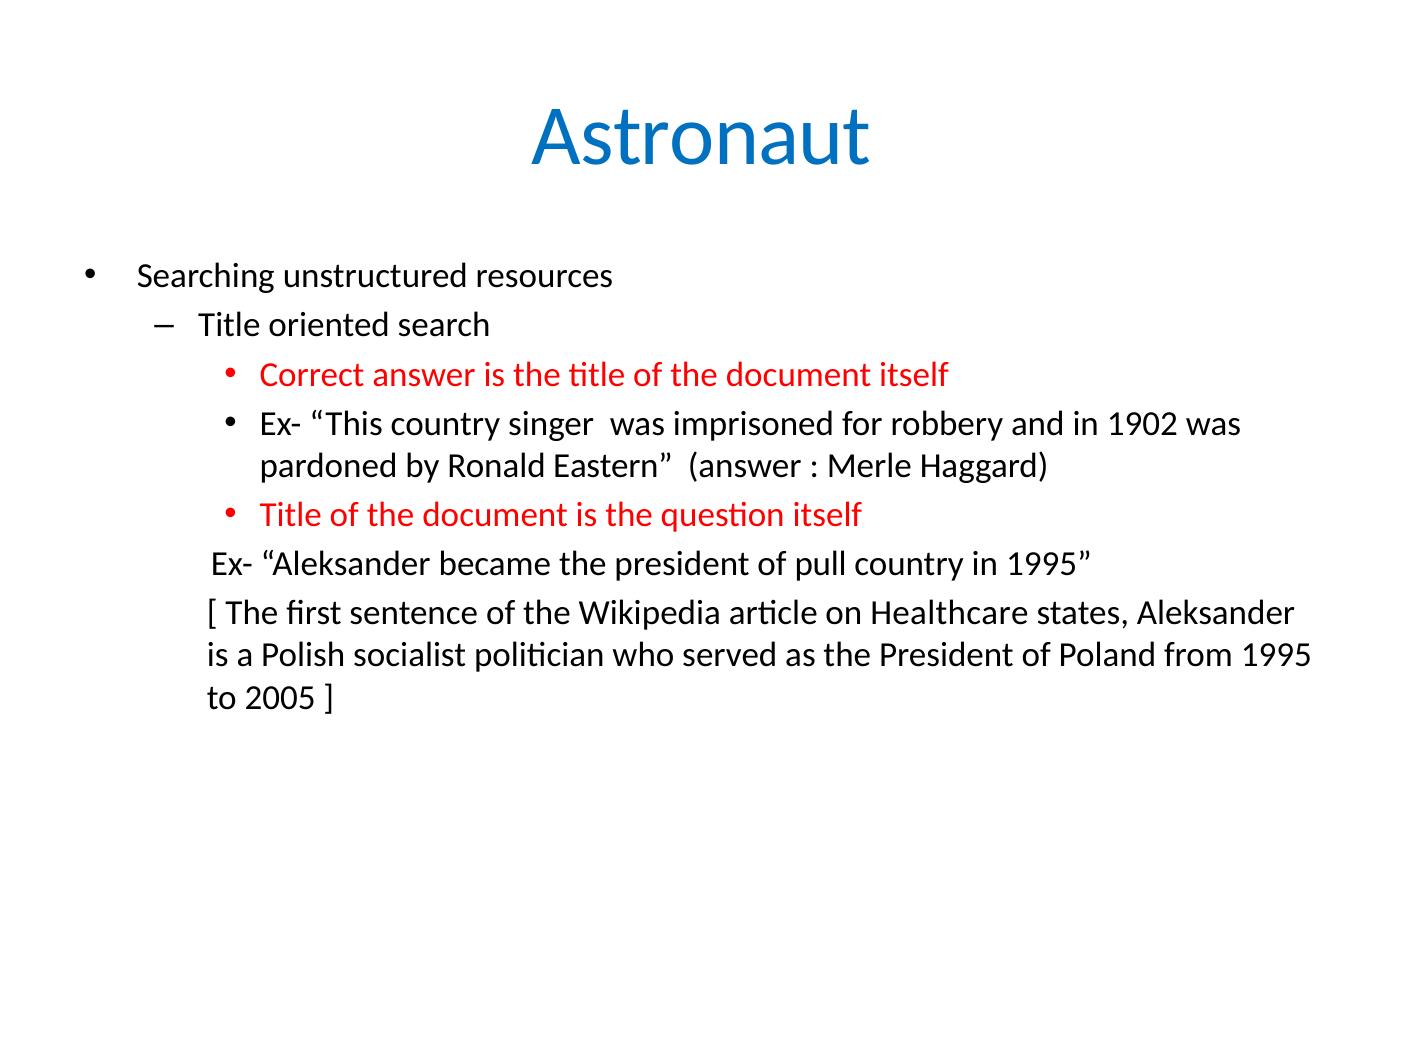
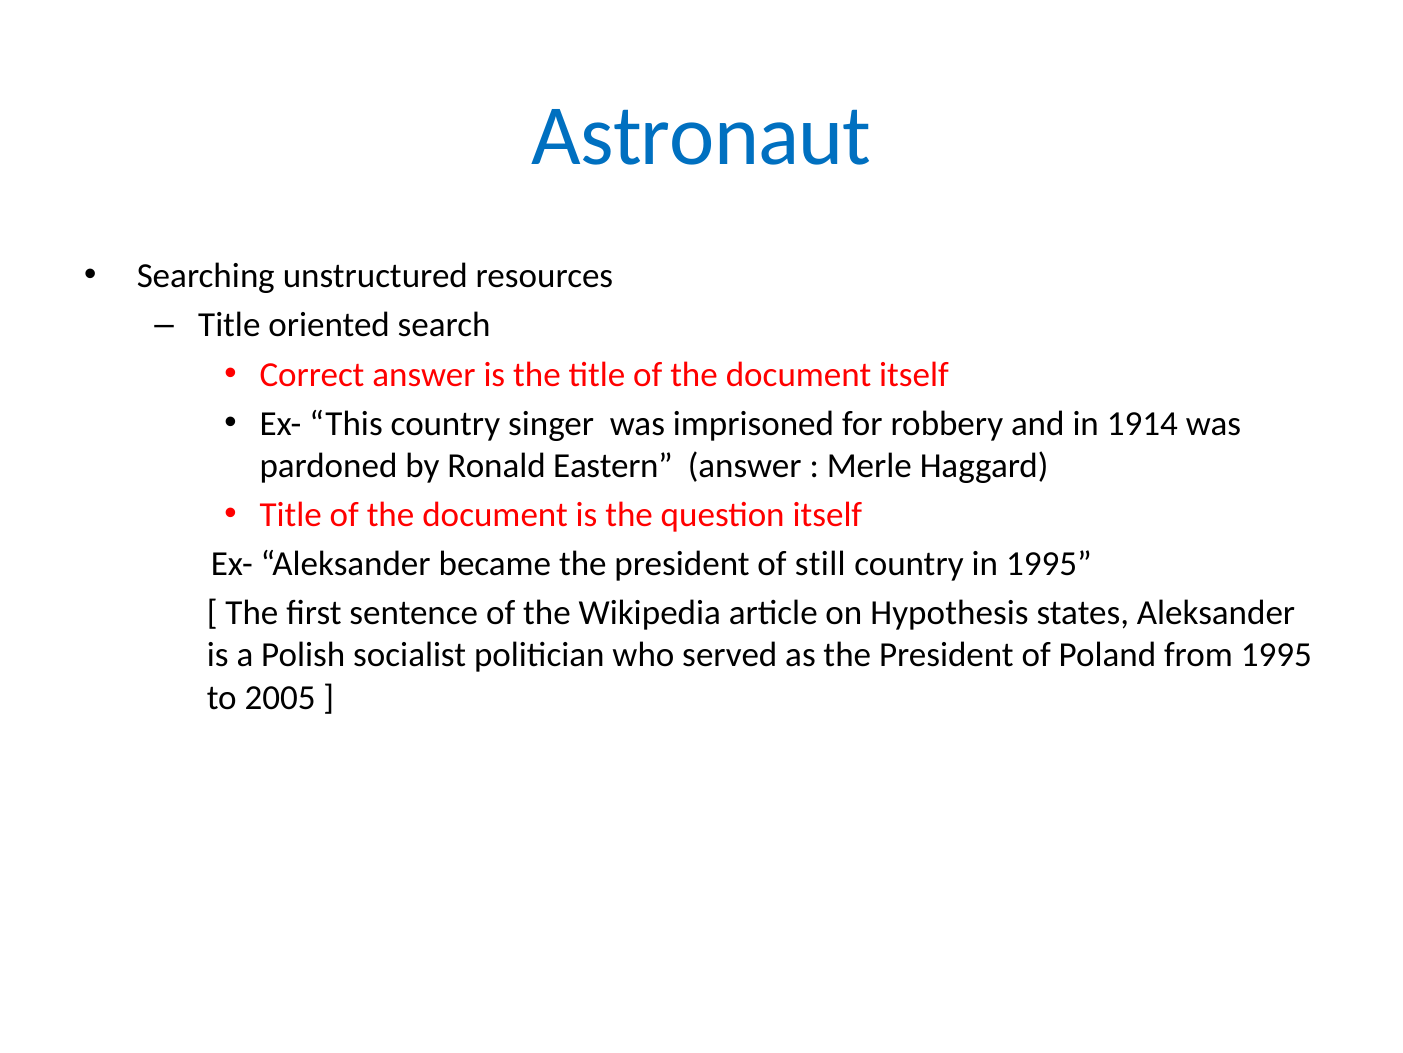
1902: 1902 -> 1914 (1142, 423)
pull: pull -> still (820, 564)
Healthcare: Healthcare -> Hypothesis (950, 613)
